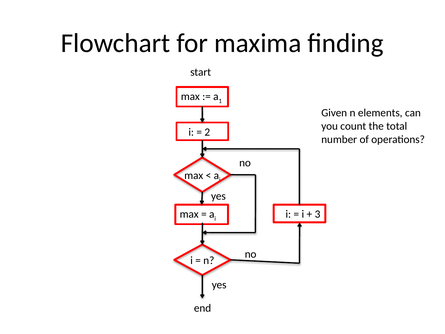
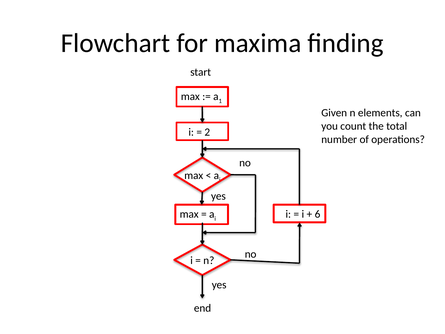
3: 3 -> 6 (318, 214)
